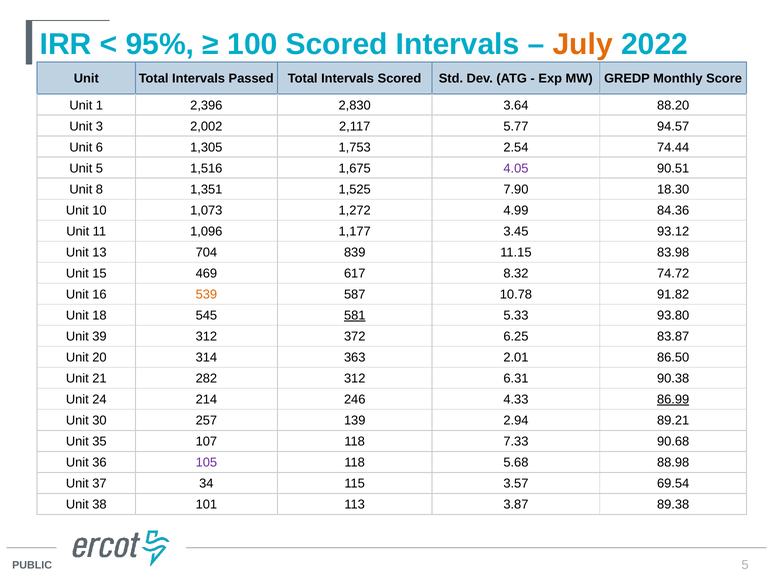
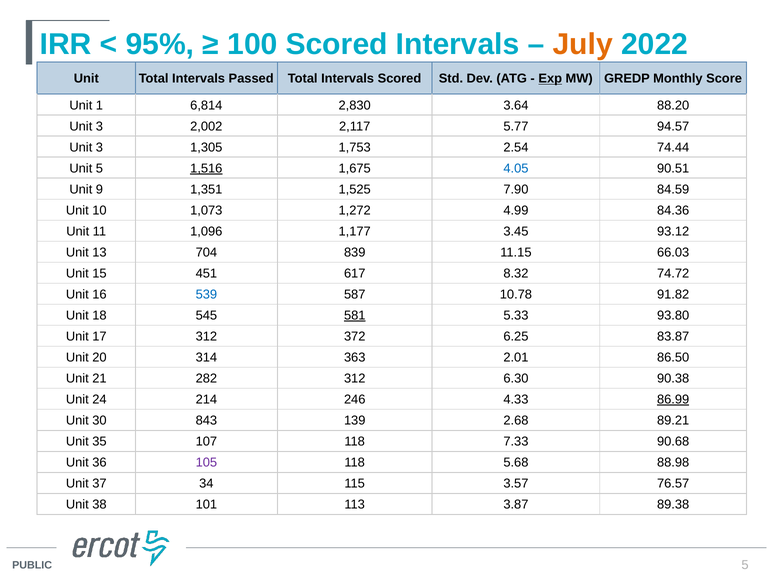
Exp underline: none -> present (550, 79)
2,396: 2,396 -> 6,814 (206, 105)
6: 6 -> 3 (99, 147)
1,516 underline: none -> present (206, 168)
4.05 colour: purple -> blue (516, 168)
8: 8 -> 9 (99, 190)
18.30: 18.30 -> 84.59 (673, 190)
83.98: 83.98 -> 66.03 (673, 253)
469: 469 -> 451 (206, 274)
539 colour: orange -> blue (206, 295)
39: 39 -> 17 (99, 337)
6.31: 6.31 -> 6.30 (516, 379)
257: 257 -> 843 (206, 421)
2.94: 2.94 -> 2.68 (516, 421)
69.54: 69.54 -> 76.57 (673, 484)
